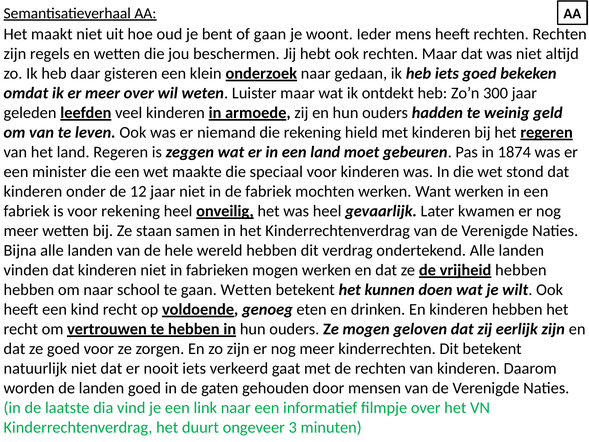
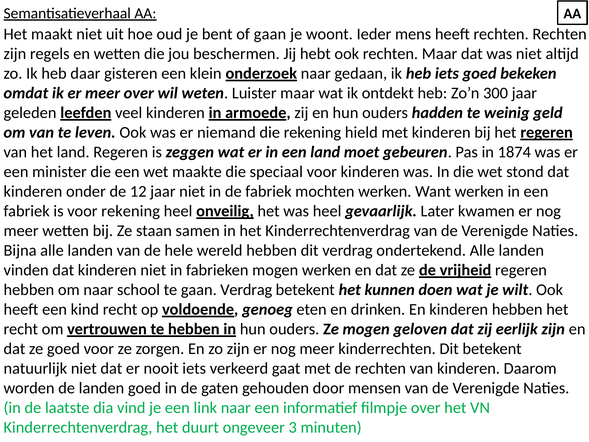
vrijheid hebben: hebben -> regeren (521, 270)
gaan Wetten: Wetten -> Verdrag (246, 290)
